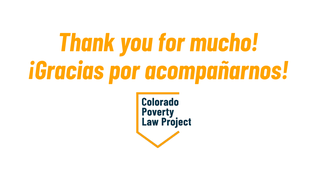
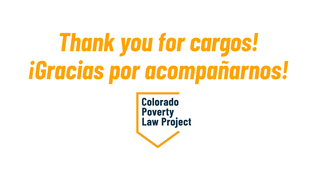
mucho: mucho -> cargos (224, 43)
